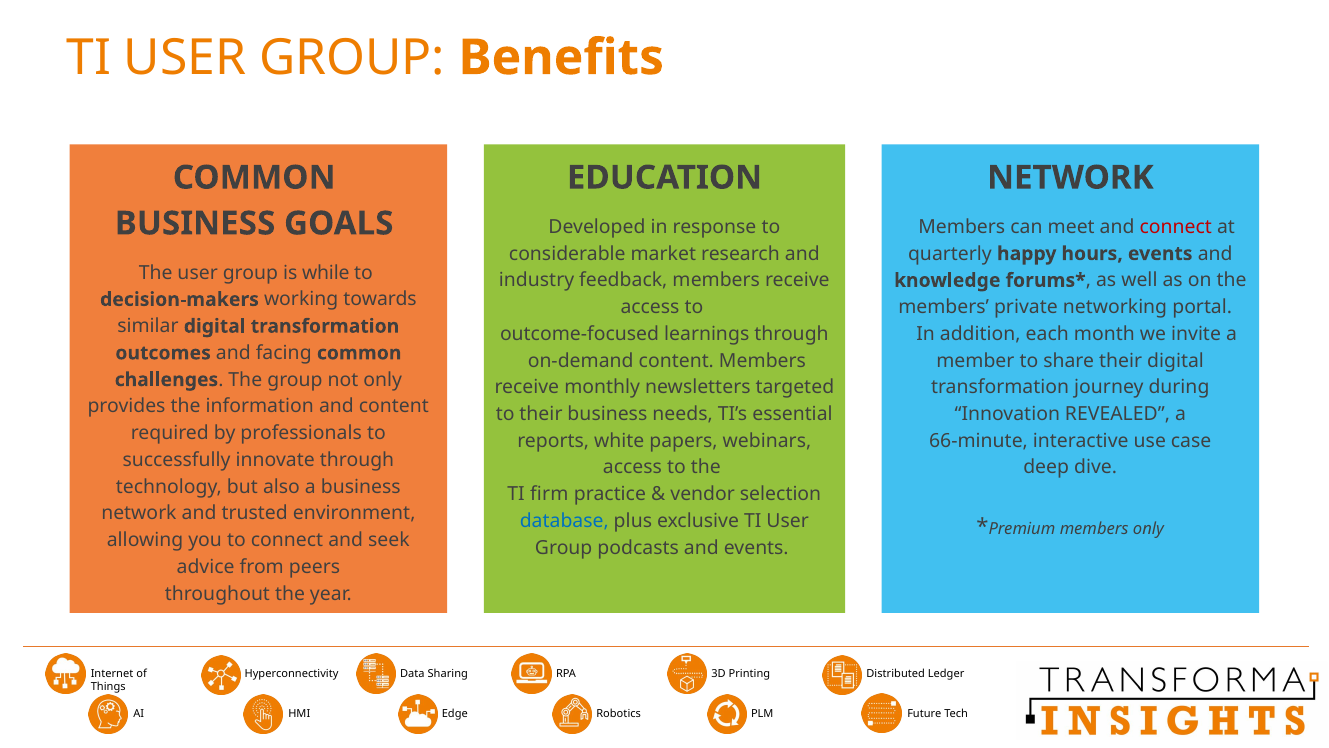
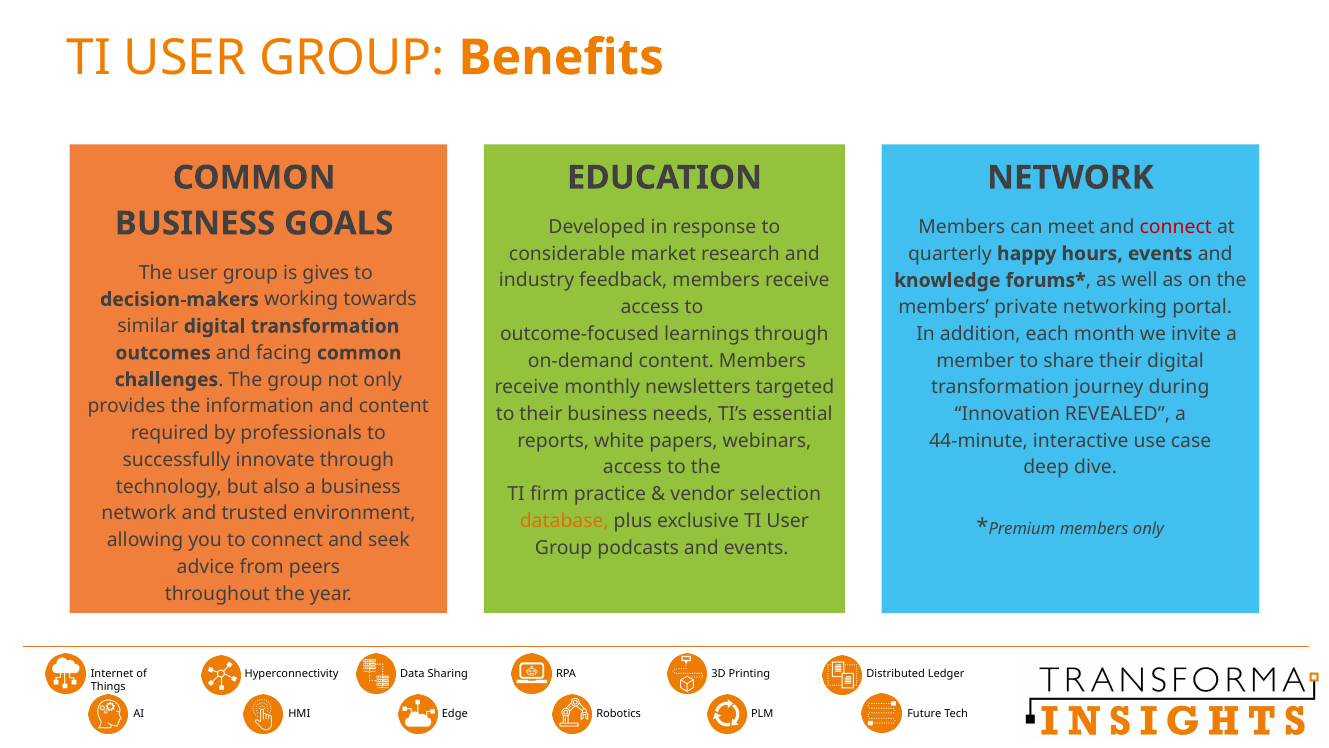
while: while -> gives (326, 273)
66-minute: 66-minute -> 44-minute (978, 441)
database colour: blue -> orange (564, 521)
